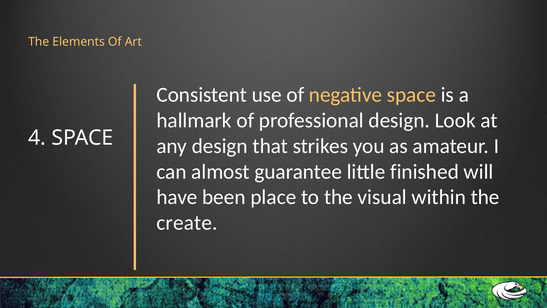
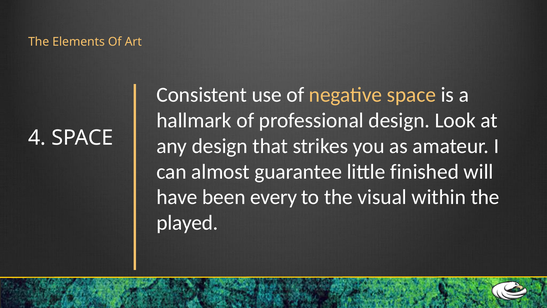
place: place -> every (274, 197)
create: create -> played (187, 223)
